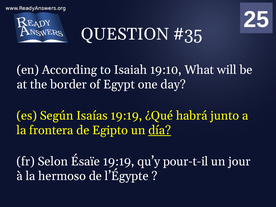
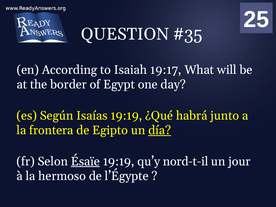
19:10: 19:10 -> 19:17 (166, 70)
Ésaïe underline: none -> present (85, 161)
pour-t-il: pour-t-il -> nord-t-il (186, 161)
